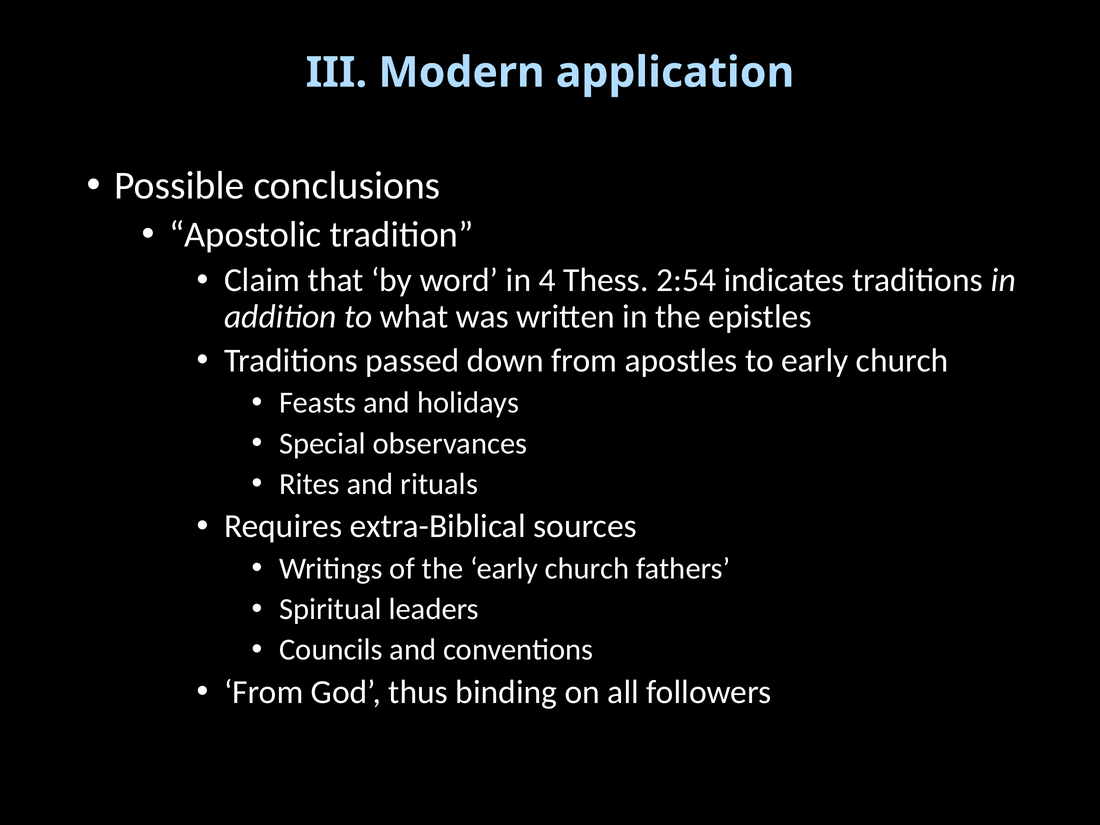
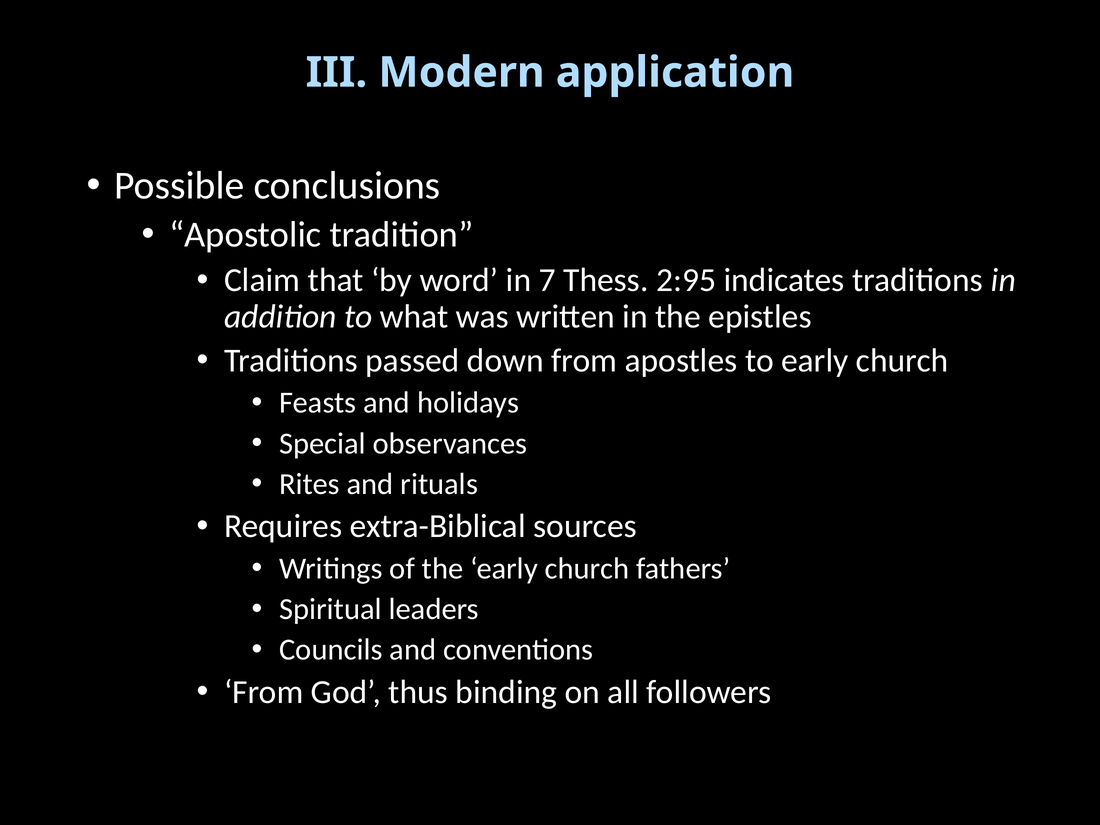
4: 4 -> 7 (547, 280)
2:54: 2:54 -> 2:95 (686, 280)
